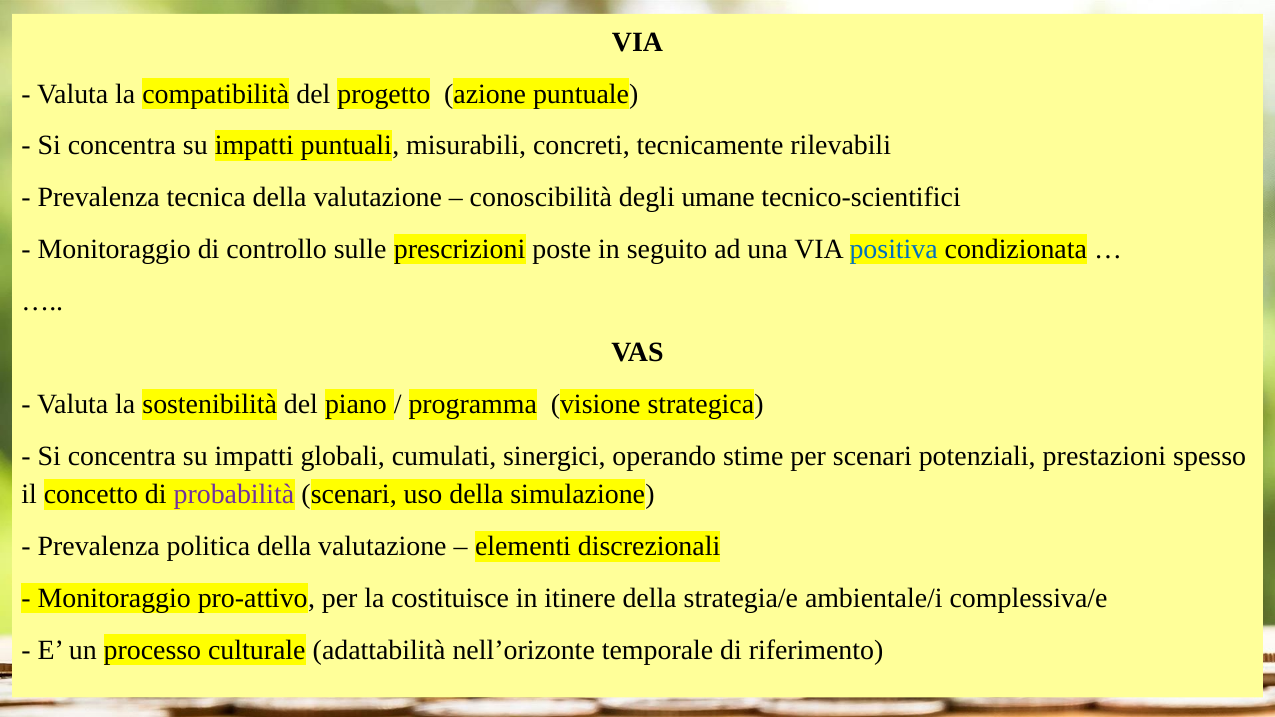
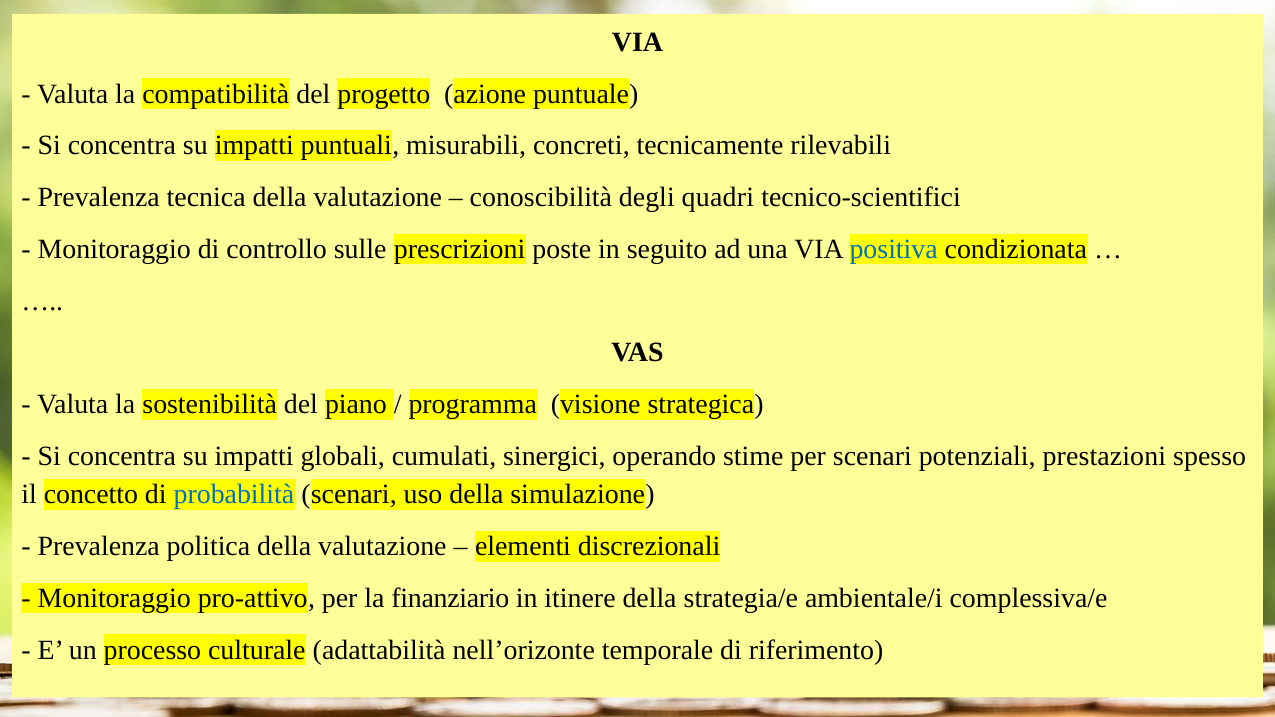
umane: umane -> quadri (718, 198)
probabilità colour: purple -> blue (234, 495)
costituisce: costituisce -> finanziario (450, 598)
